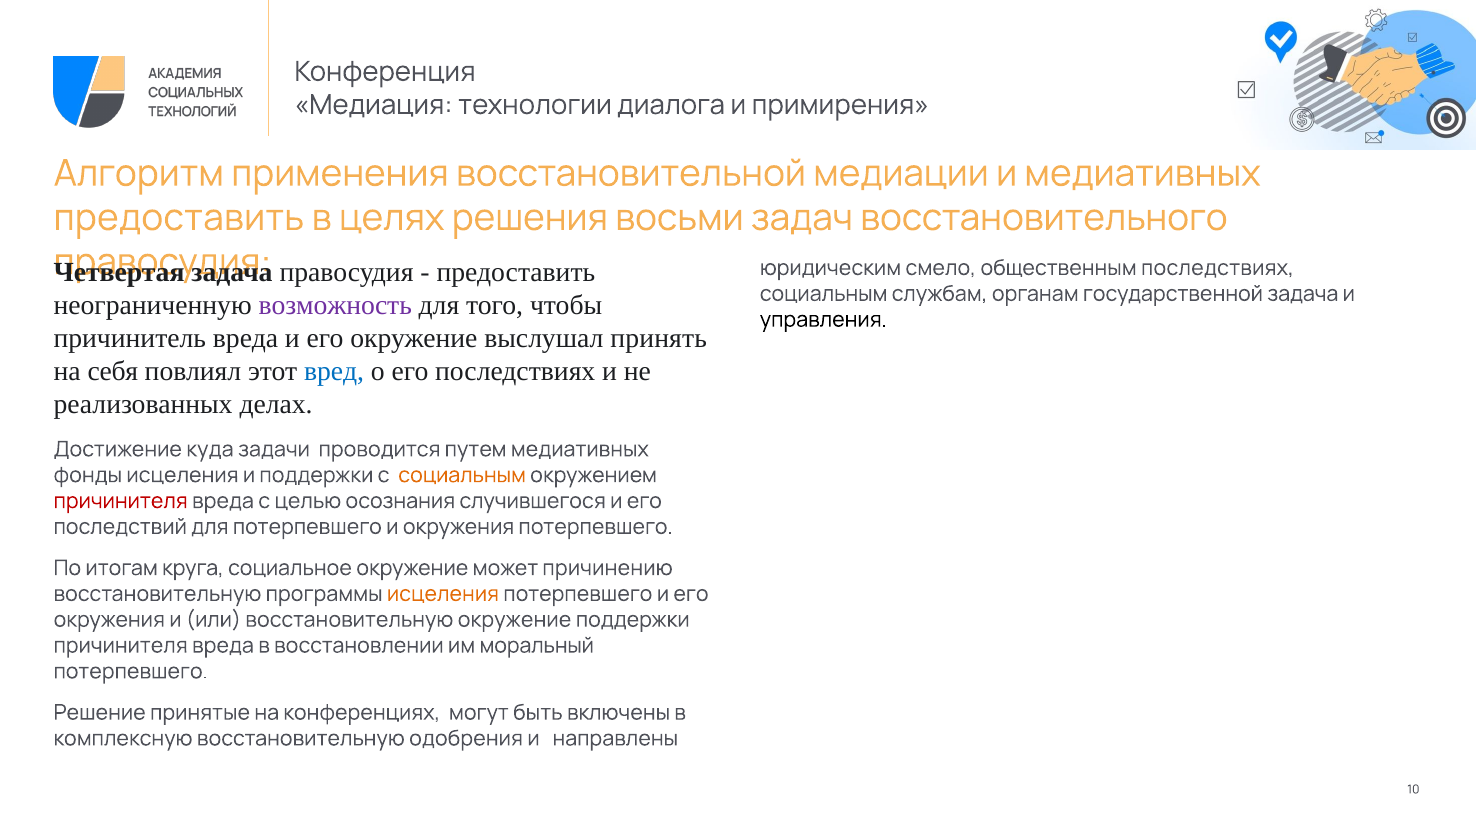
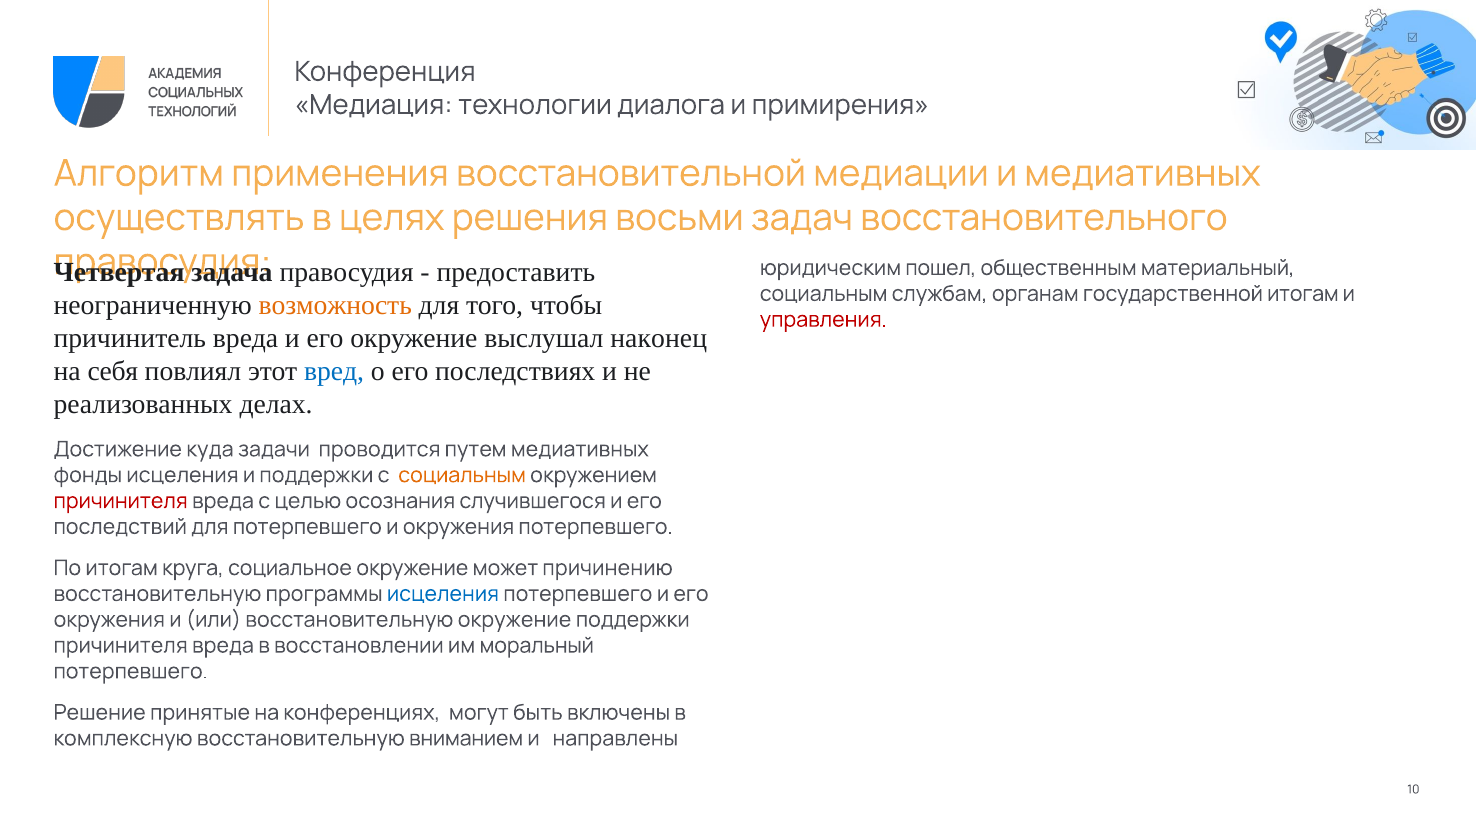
предоставить: предоставить -> осуществлять (179, 218)
смело: смело -> пошел (941, 268)
общественным последствиях: последствиях -> материальный (1218, 268)
государственной задача: задача -> итогам (1303, 294)
возможность colour: purple -> orange (335, 305)
управления colour: black -> red (823, 320)
принять: принять -> наконец (659, 338)
исцеления colour: orange -> blue (443, 594)
одобрения: одобрения -> вниманием (466, 739)
